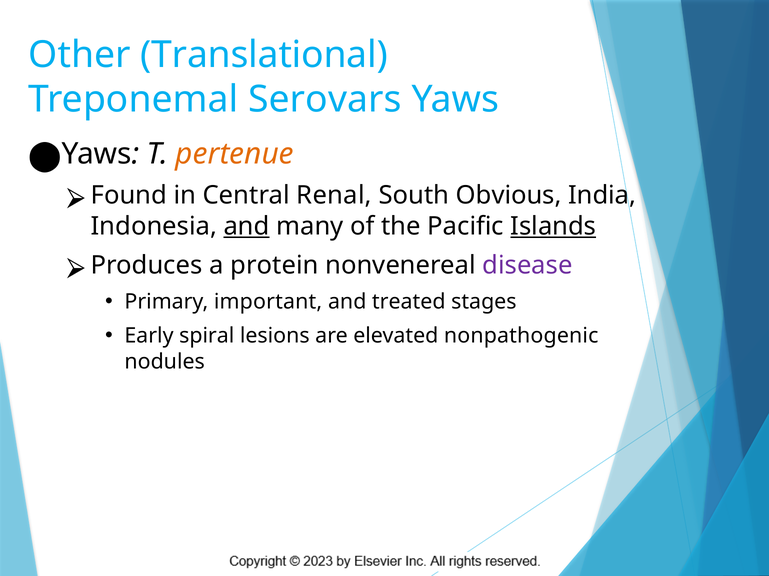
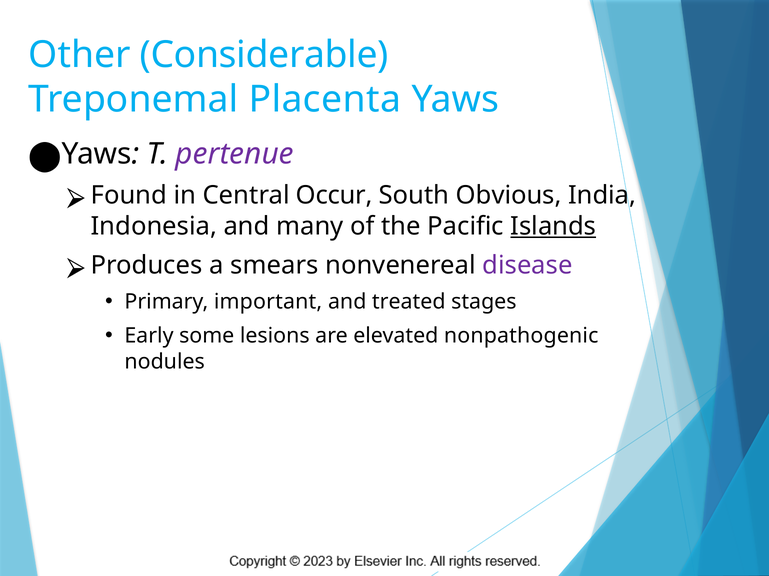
Translational: Translational -> Considerable (264, 55)
Serovars: Serovars -> Placenta (325, 100)
pertenue colour: orange -> purple (235, 154)
Renal: Renal -> Occur (334, 196)
and underline: present -> none (247, 226)
protein: protein -> smears (274, 266)
spiral: spiral -> some (207, 336)
